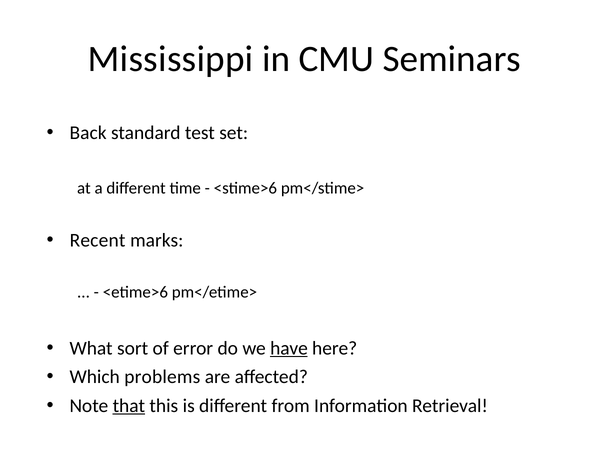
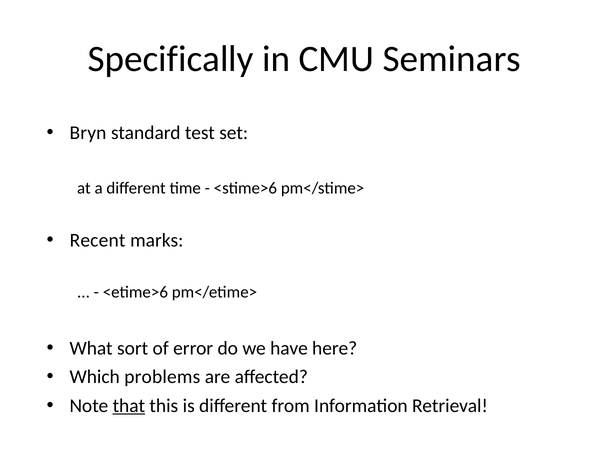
Mississippi: Mississippi -> Specifically (171, 59)
Back: Back -> Bryn (88, 133)
have underline: present -> none (289, 348)
